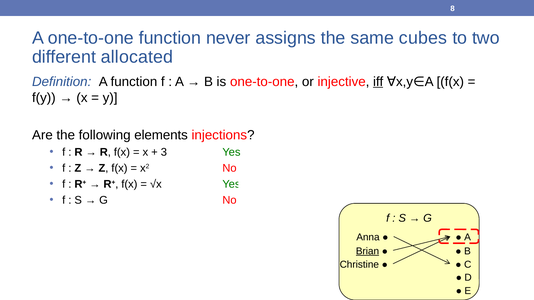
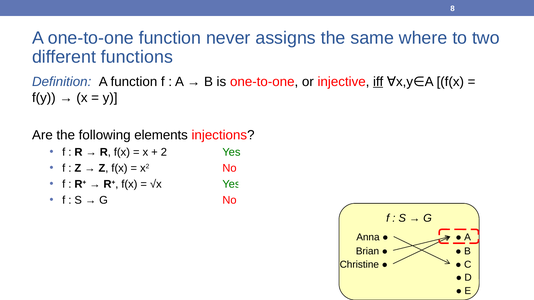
cubes: cubes -> where (423, 38)
allocated: allocated -> functions (137, 57)
3: 3 -> 2 (164, 152)
Brian underline: present -> none (367, 251)
